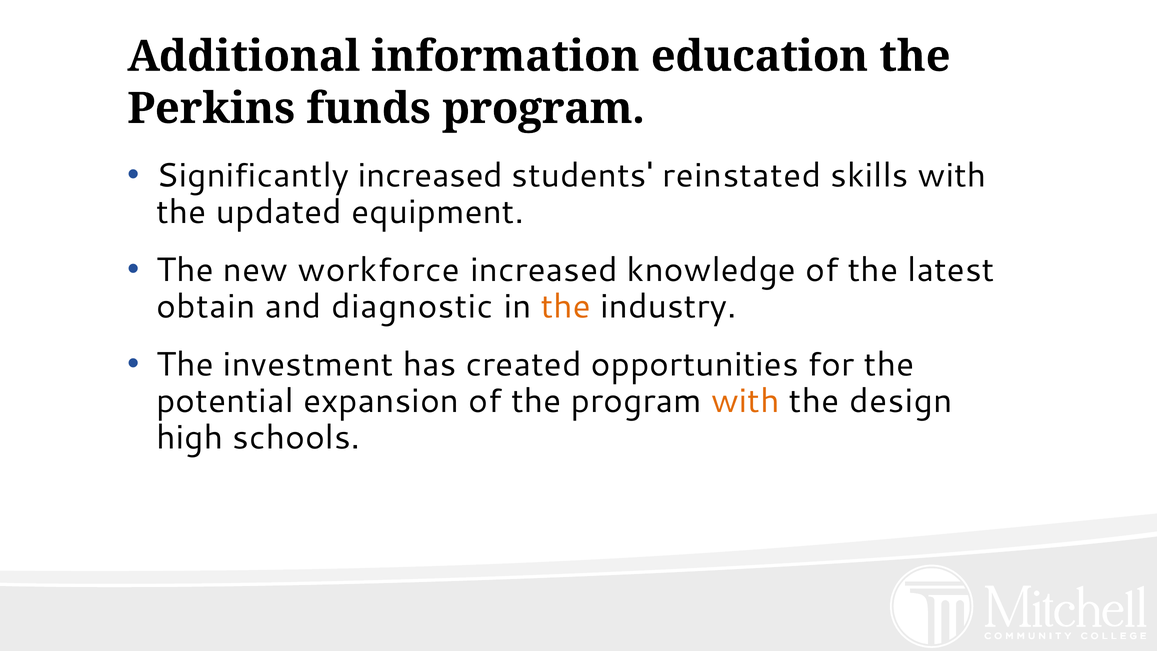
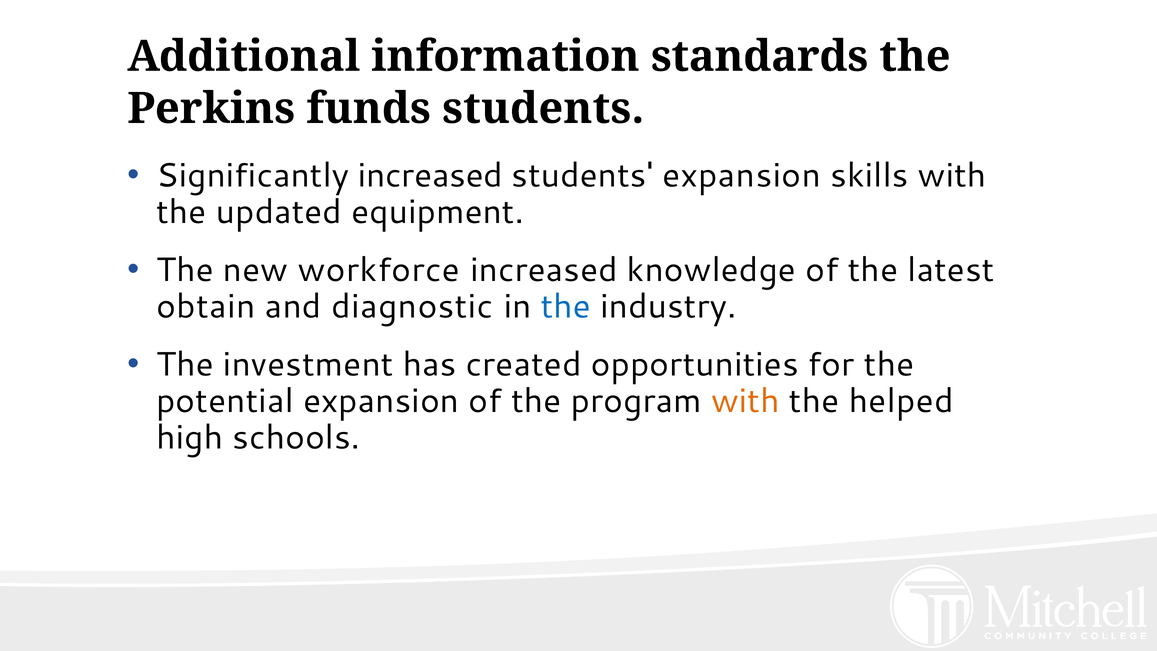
education: education -> standards (760, 57)
funds program: program -> students (543, 109)
students reinstated: reinstated -> expansion (742, 176)
the colour: orange -> blue (566, 306)
design: design -> helped (901, 401)
